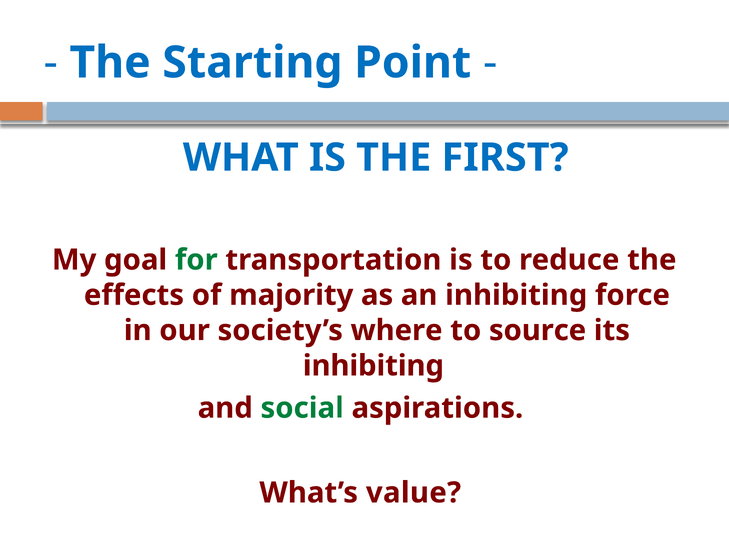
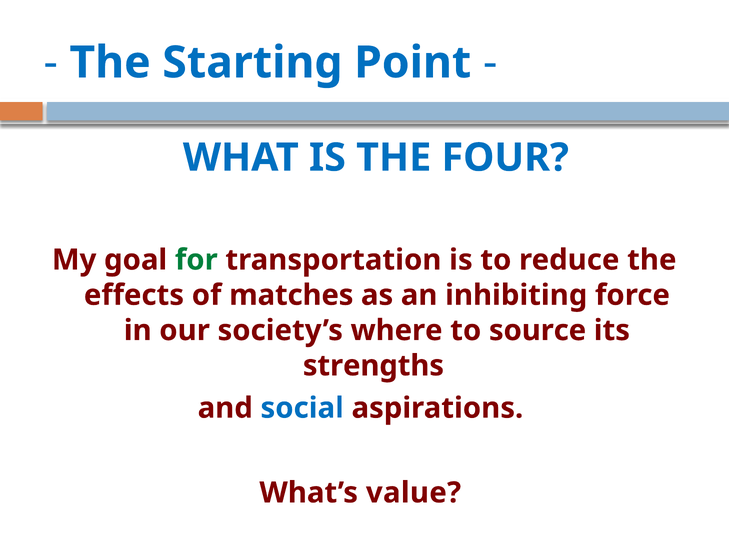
FIRST: FIRST -> FOUR (505, 158)
majority: majority -> matches (291, 295)
inhibiting: inhibiting -> strengths (373, 366)
social colour: green -> blue (302, 408)
